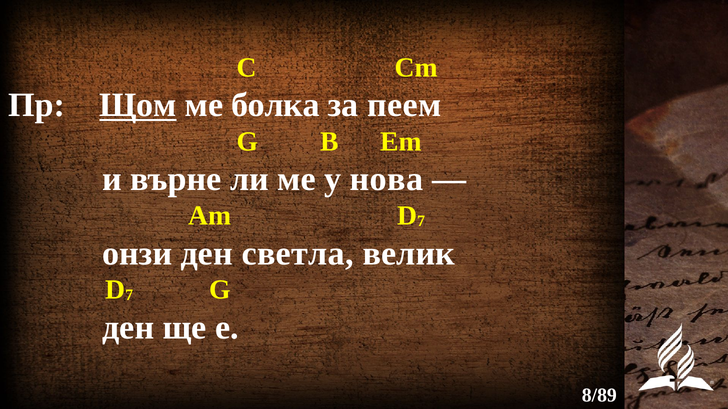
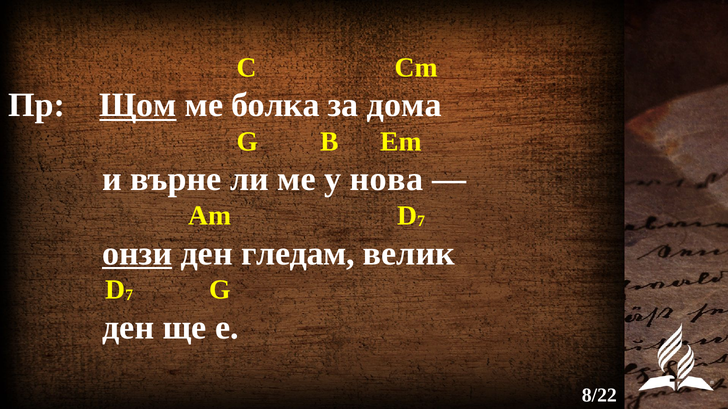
пеем: пеем -> дома (404, 105)
онзи underline: none -> present (137, 254)
светла: светла -> гледам (298, 254)
8/89: 8/89 -> 8/22 (599, 396)
